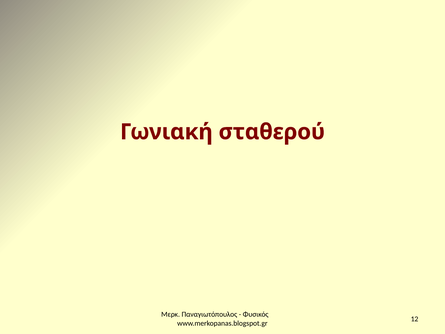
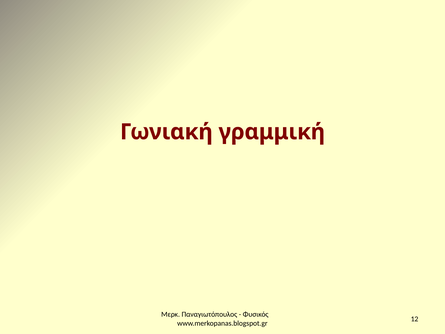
σταθερού: σταθερού -> γραμμική (272, 132)
